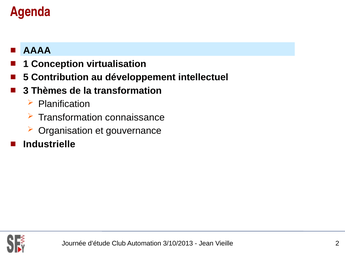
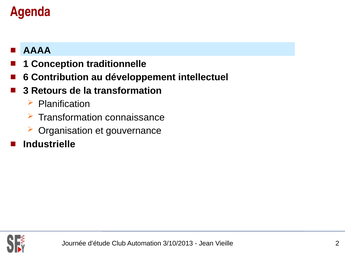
virtualisation: virtualisation -> traditionnelle (116, 64)
5: 5 -> 6 (26, 77)
Thèmes: Thèmes -> Retours (49, 91)
